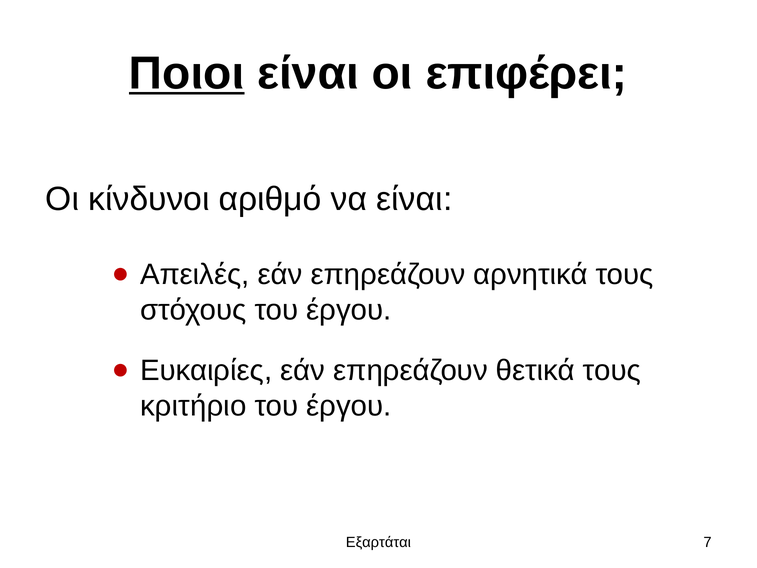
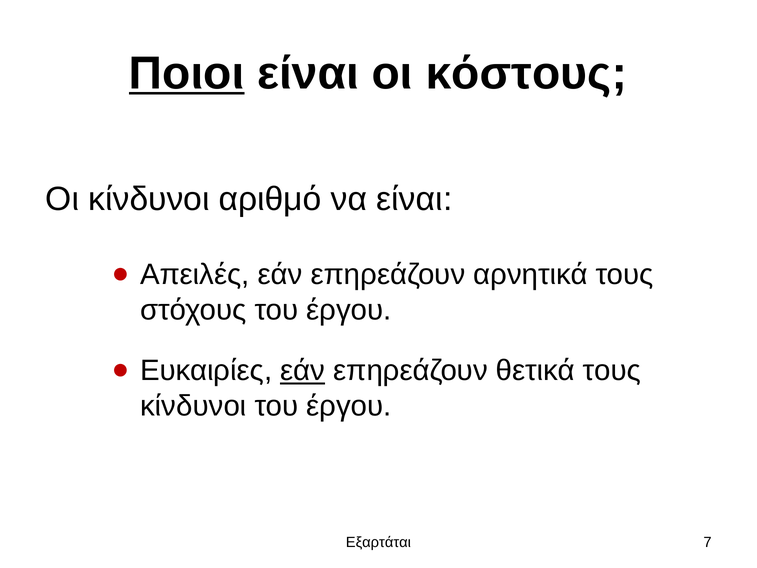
επιφέρει: επιφέρει -> κόστους (526, 73)
εάν underline: none -> present (303, 371)
κριτήριο: κριτήριο -> κίνδυνοι (193, 406)
